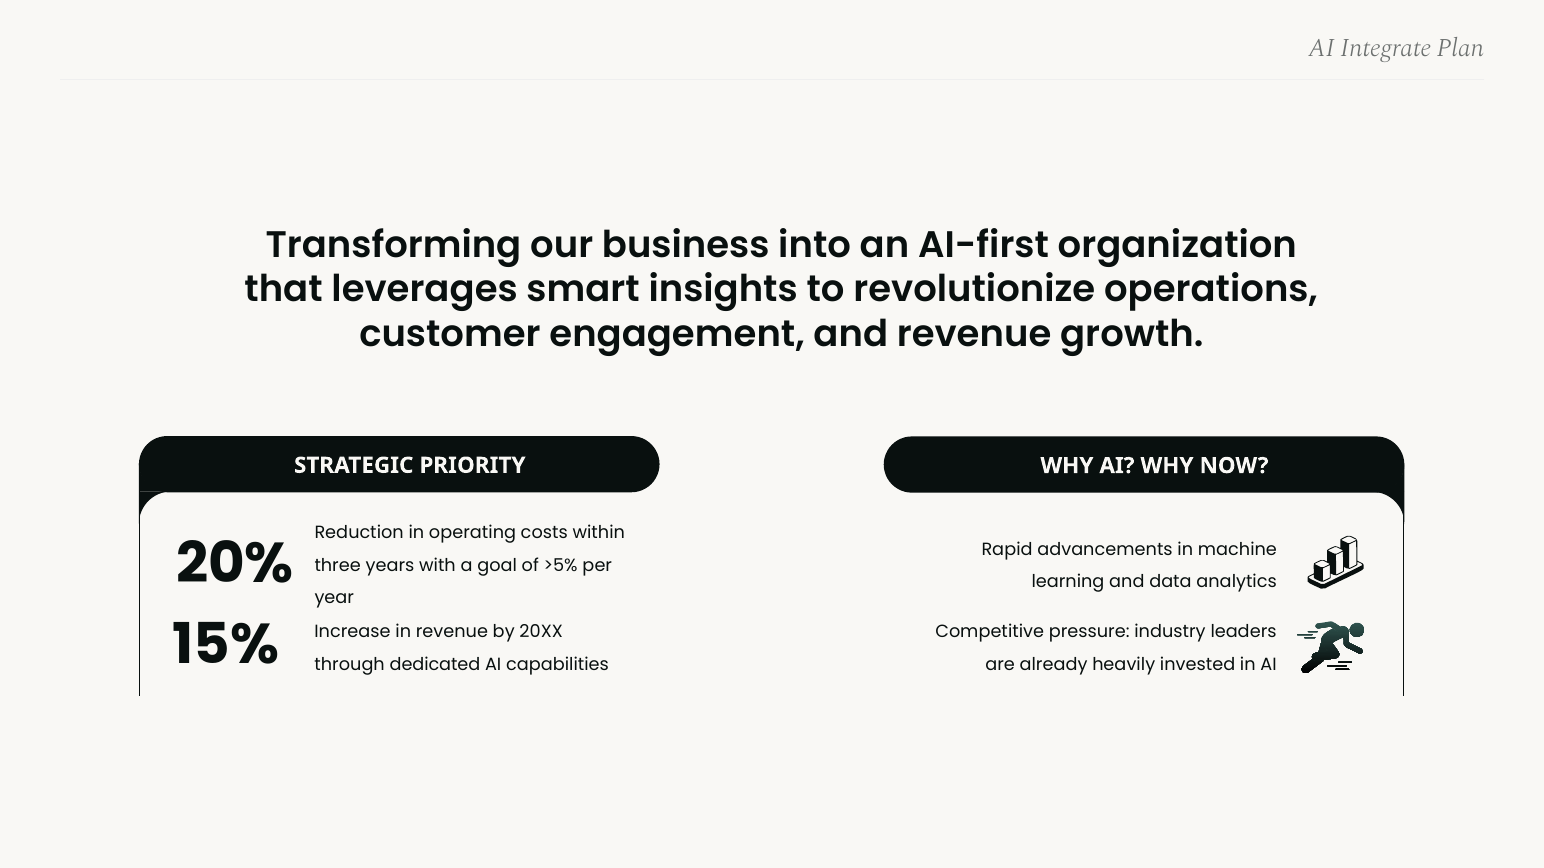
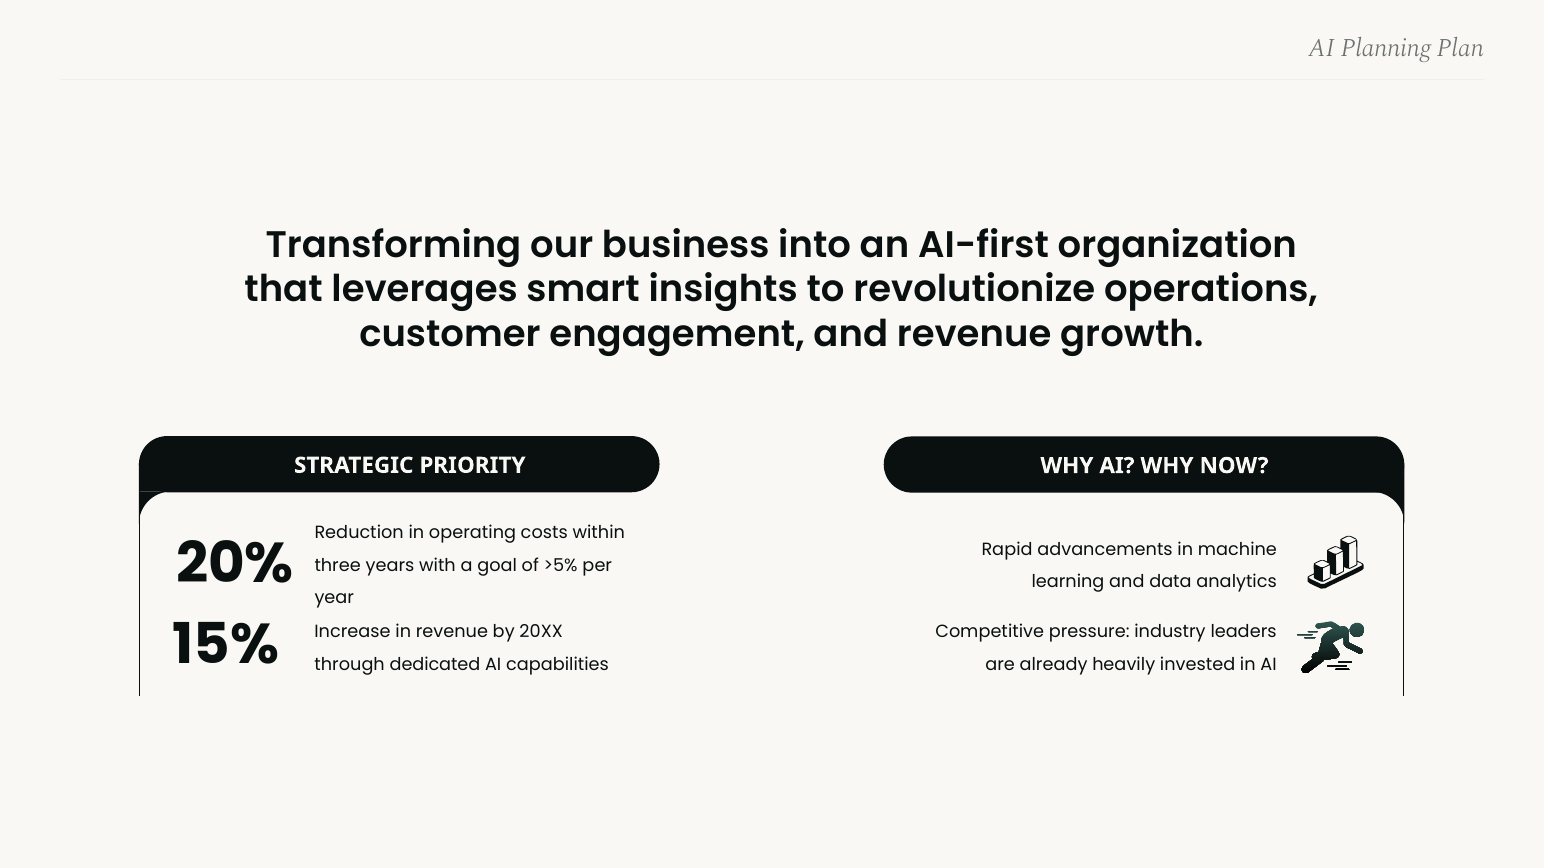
Integrate: Integrate -> Planning (1386, 48)
